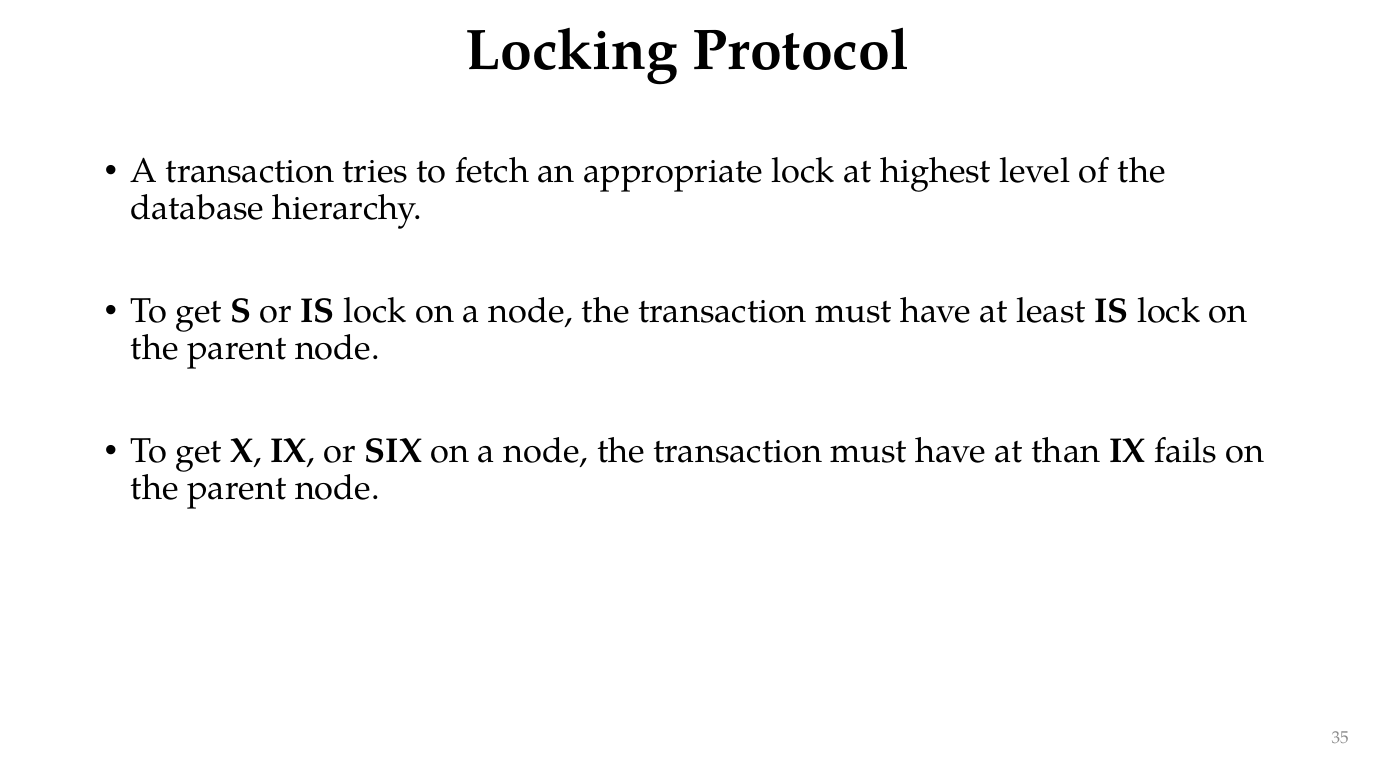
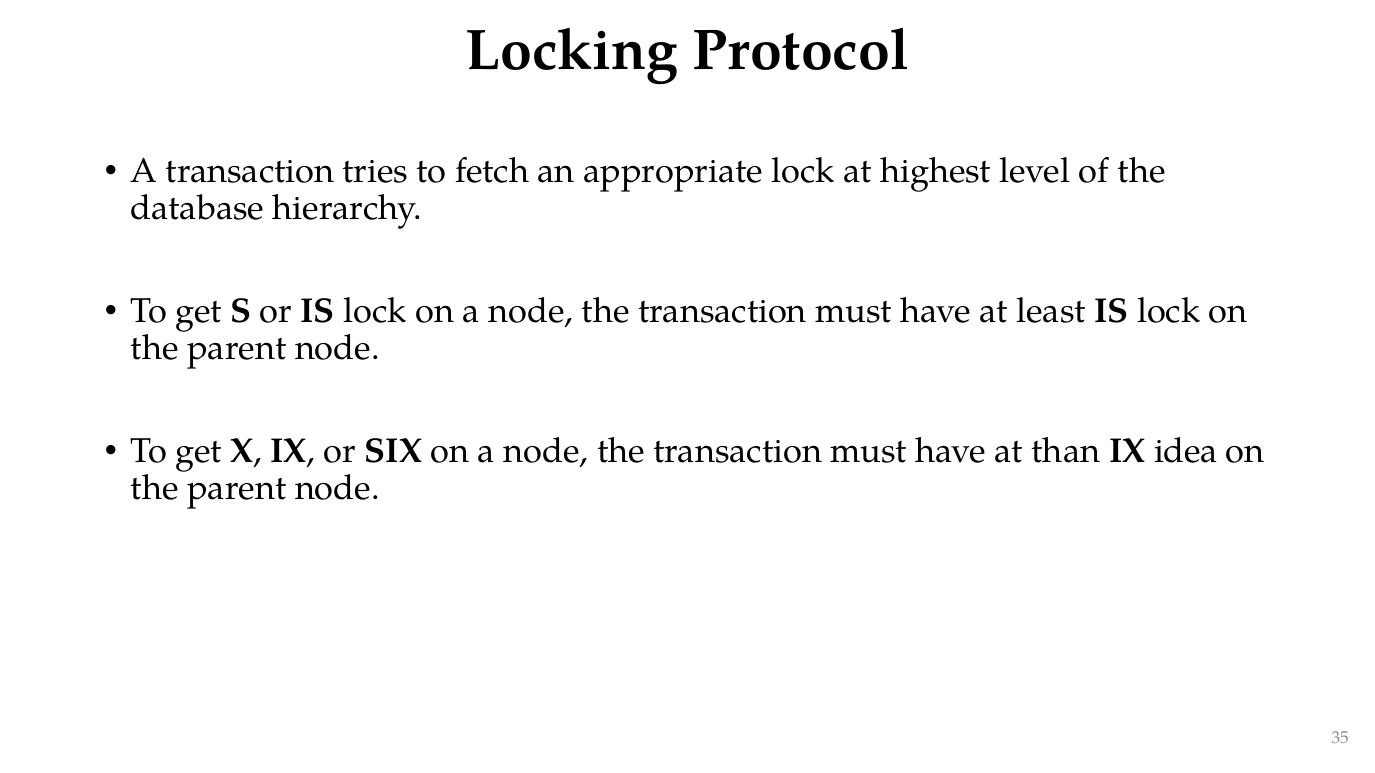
fails: fails -> idea (1186, 451)
